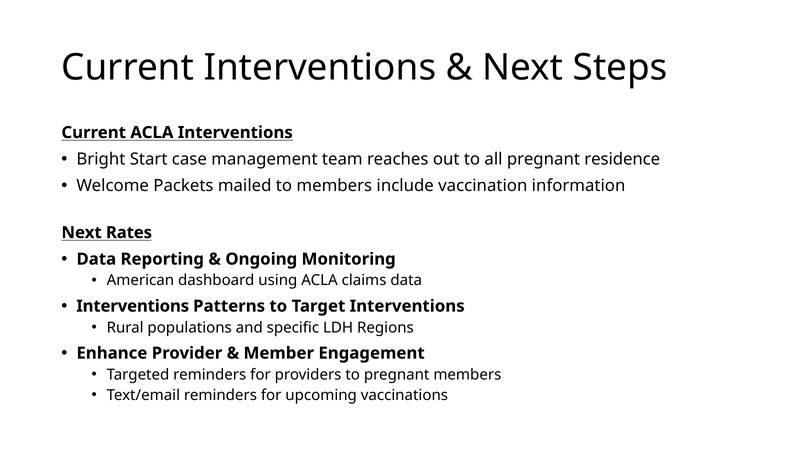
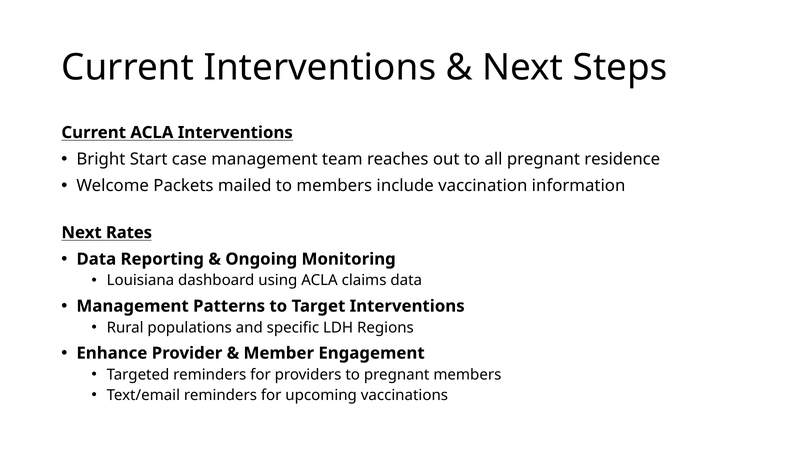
American: American -> Louisiana (140, 280)
Interventions: Interventions -> Management (133, 306)
